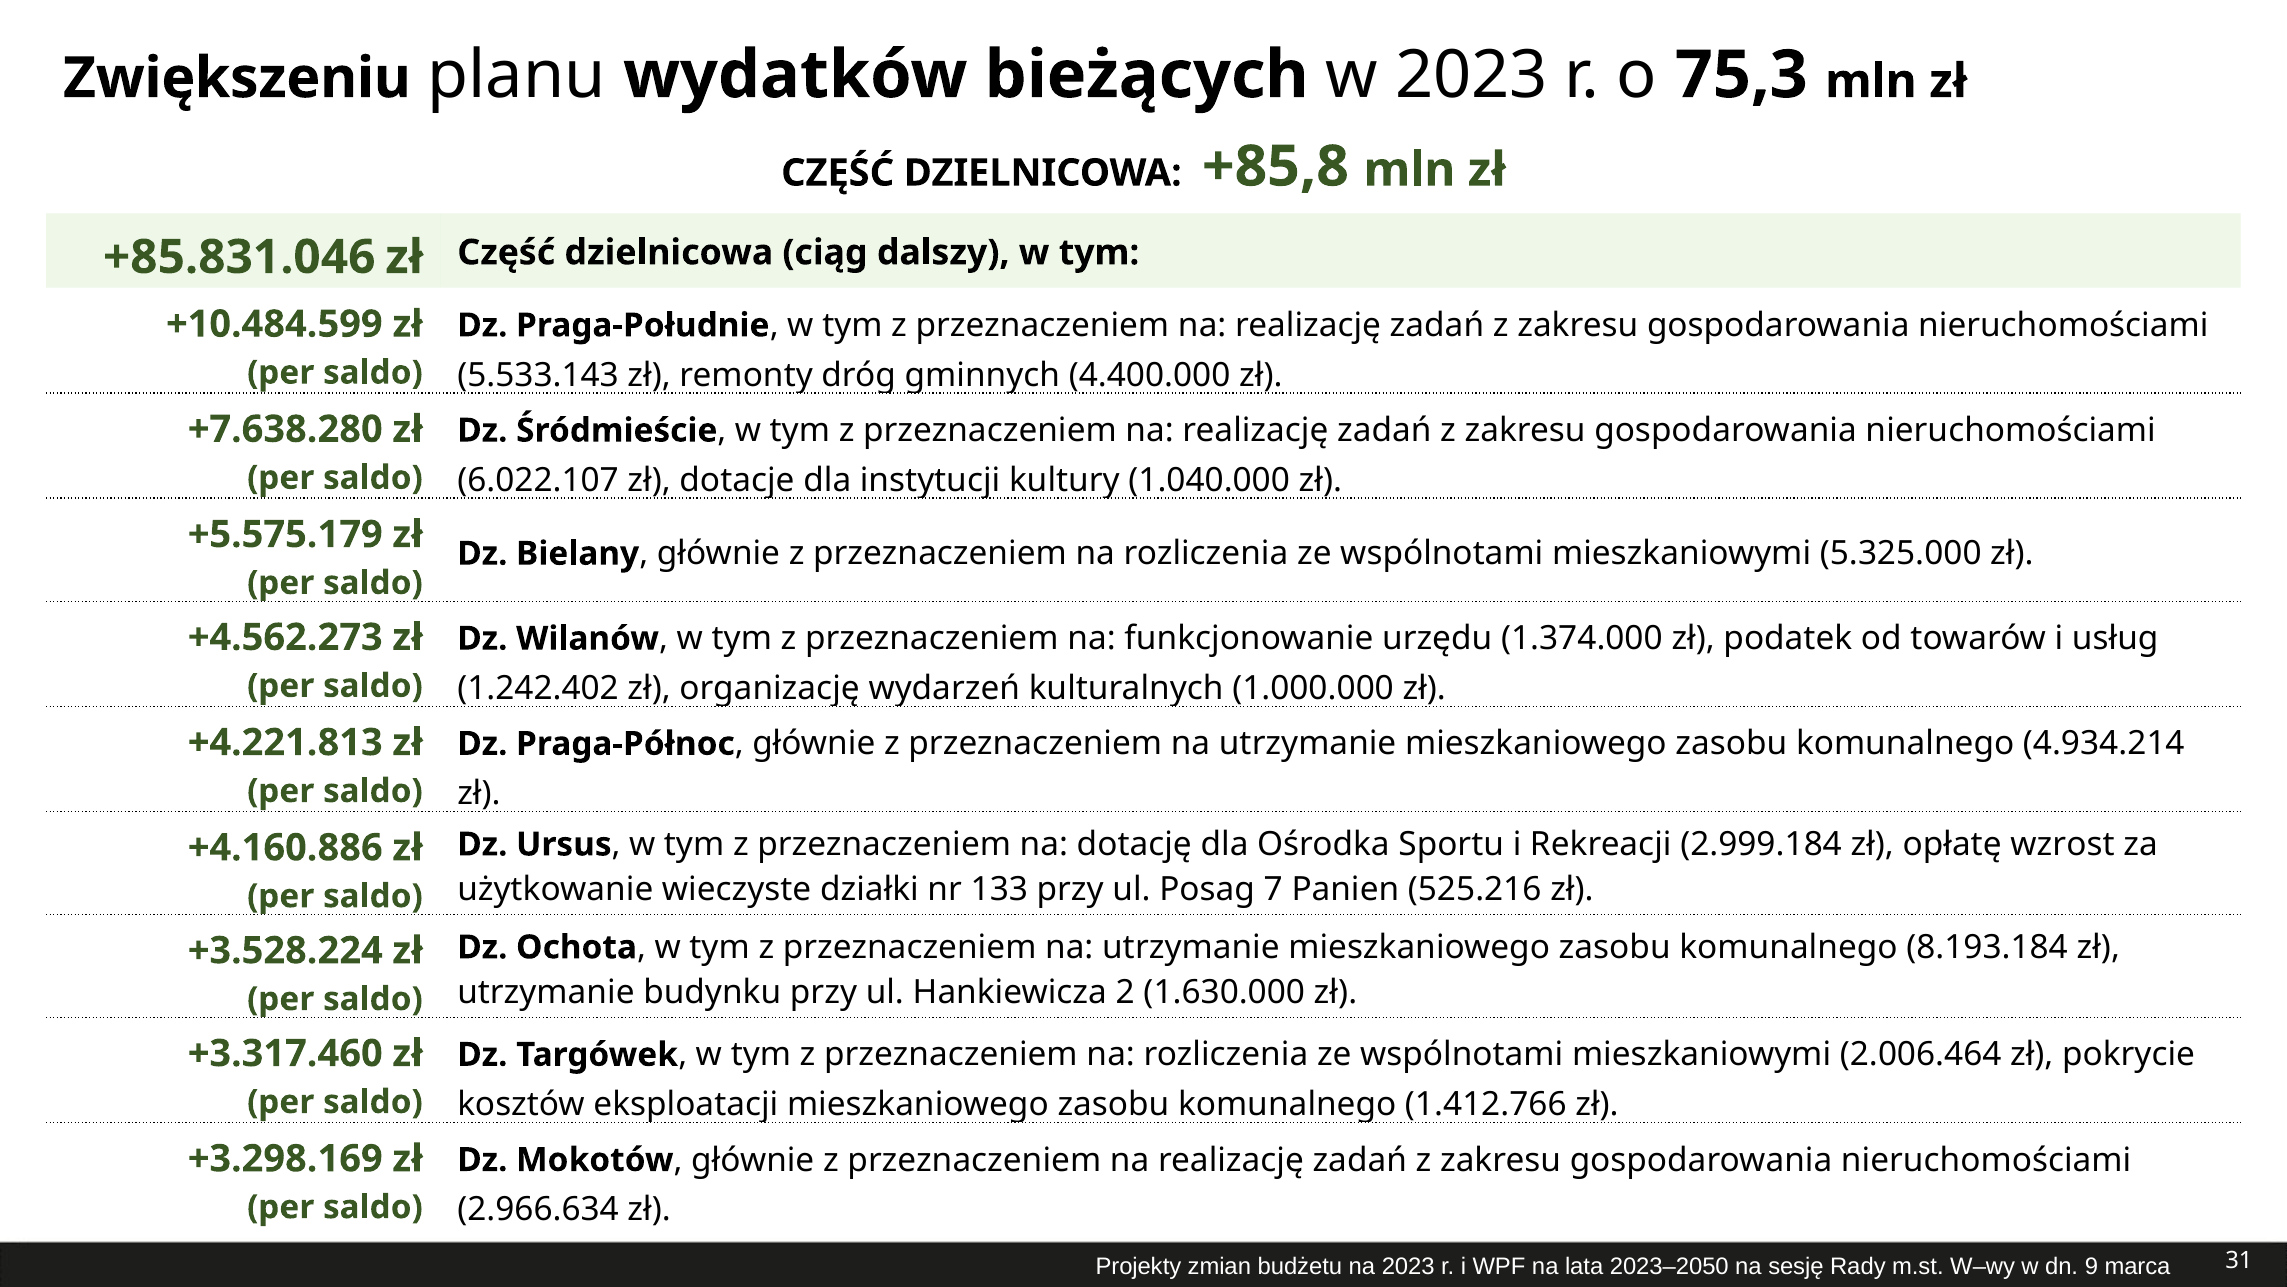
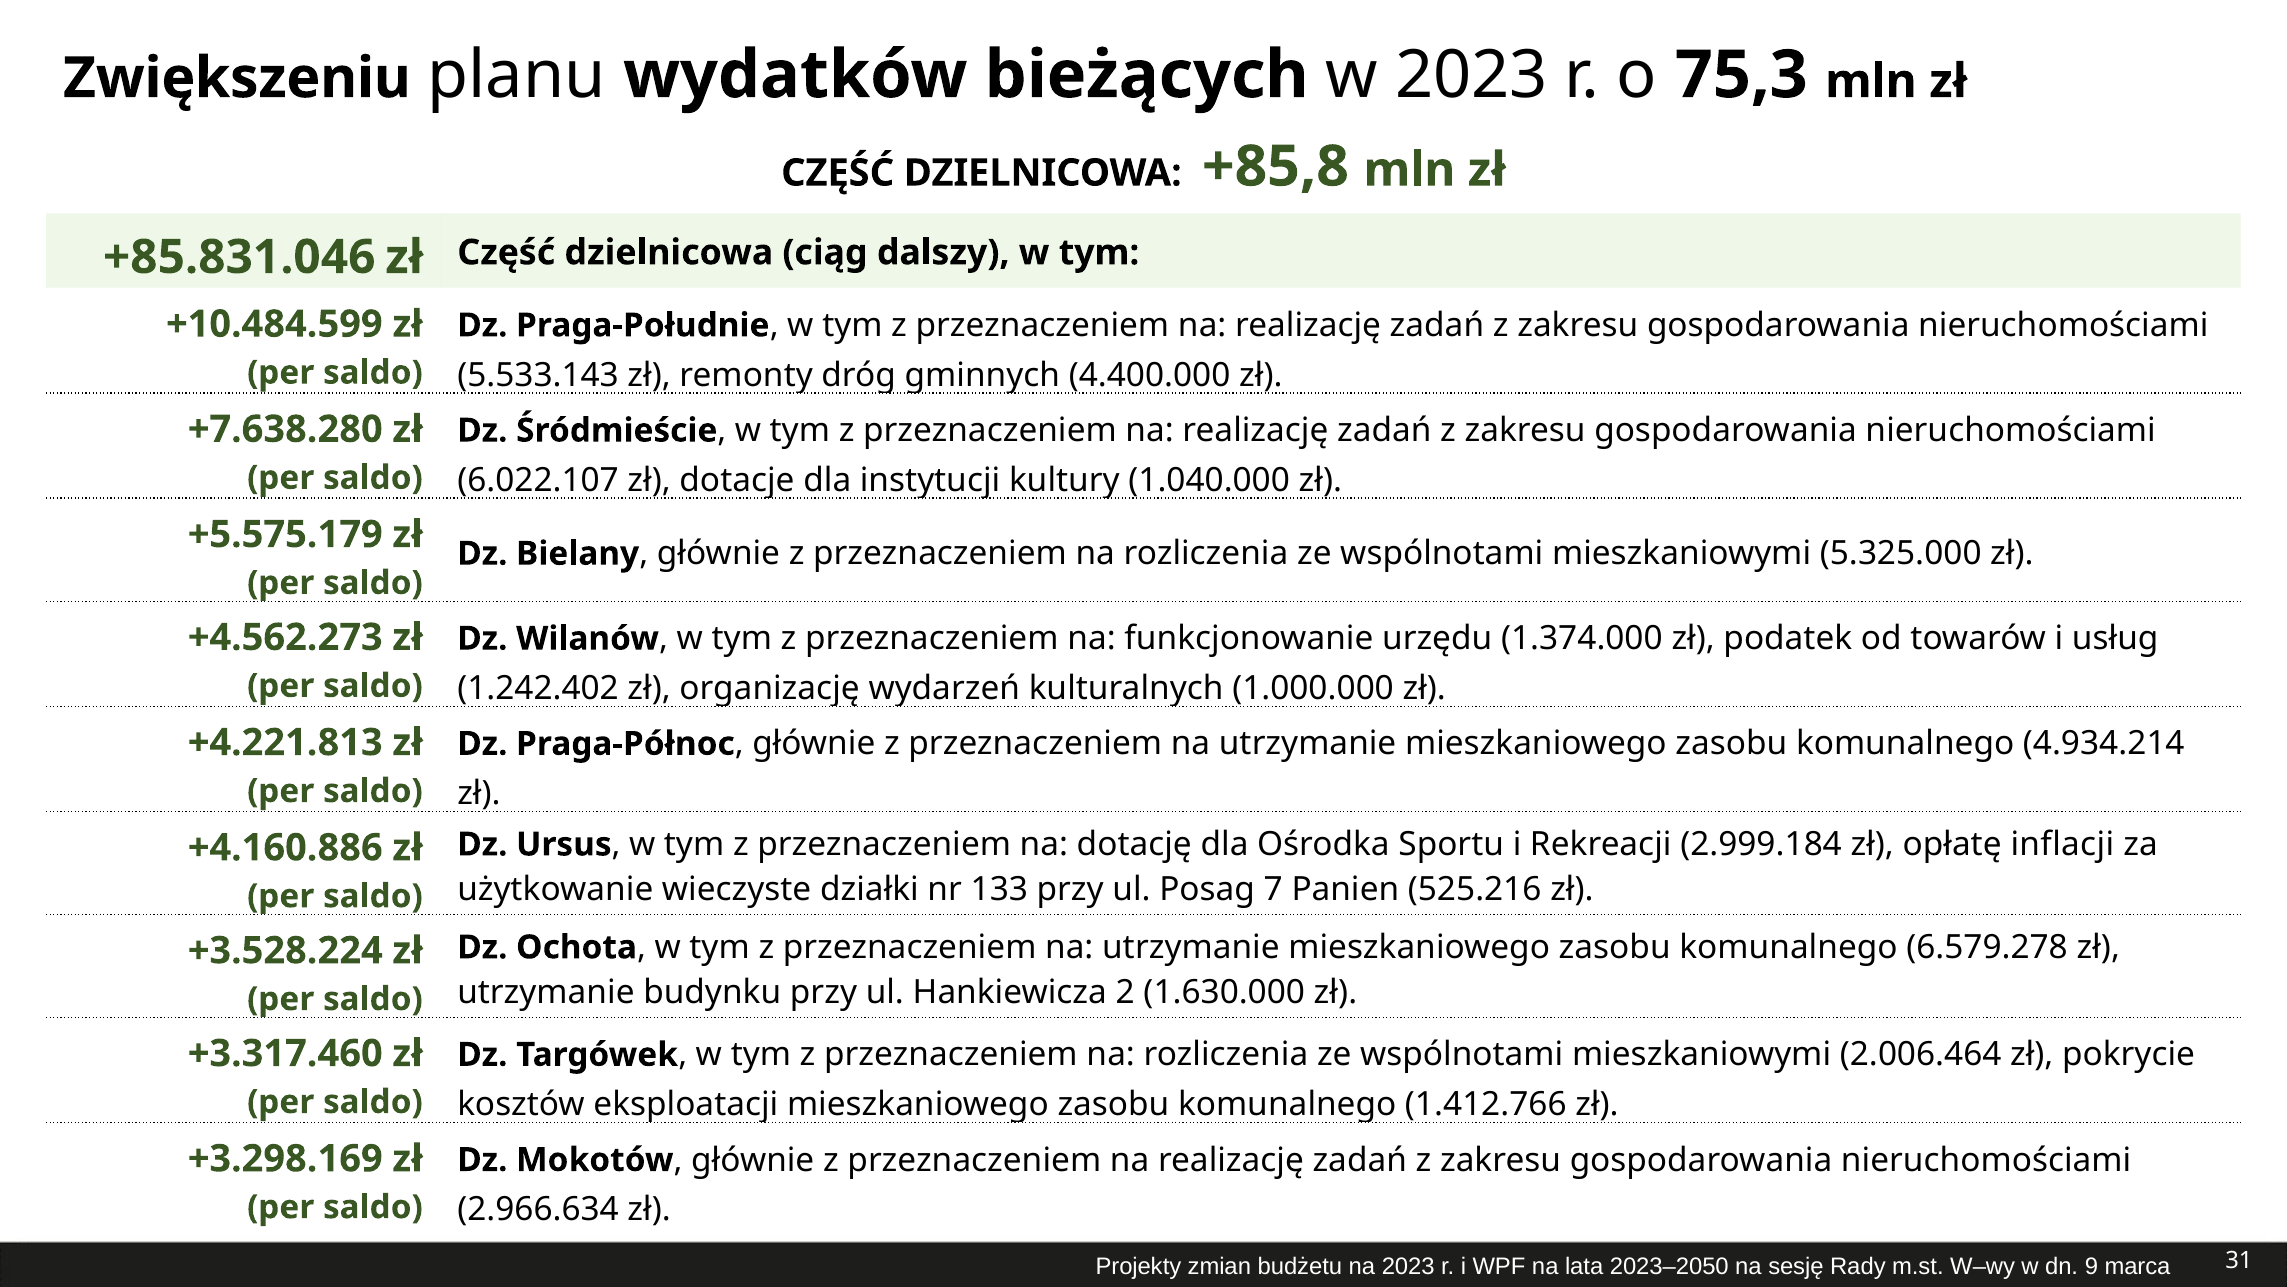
wzrost: wzrost -> inflacji (2062, 844)
8.193.184: 8.193.184 -> 6.579.278 (1987, 947)
